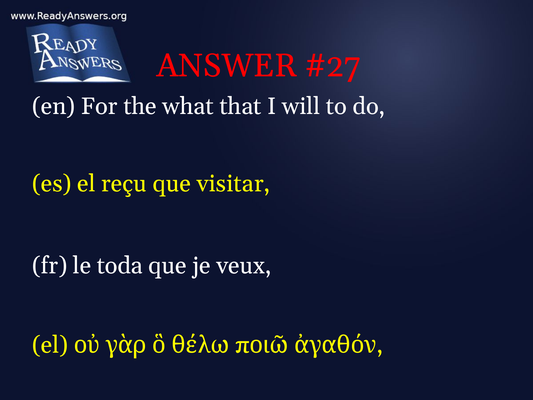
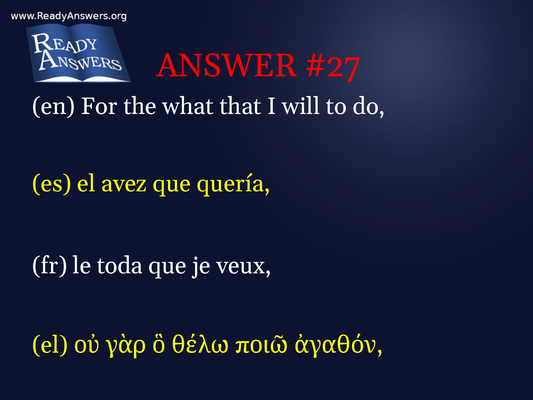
reçu: reçu -> avez (124, 183)
visitar: visitar -> quería (234, 183)
